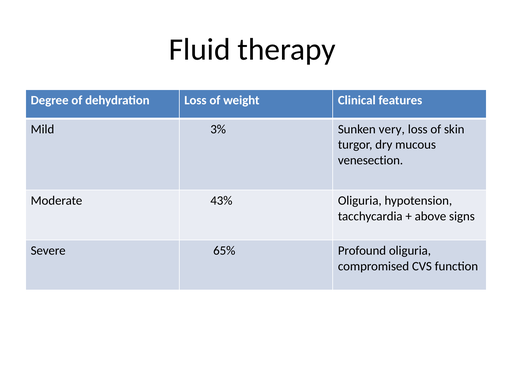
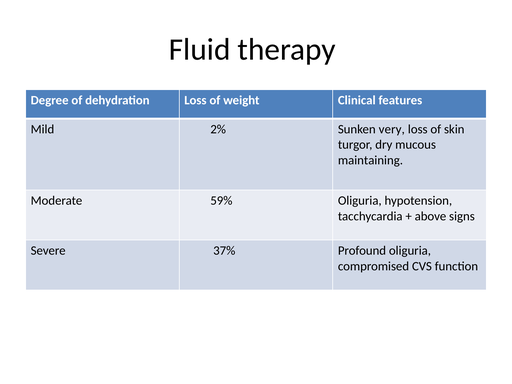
3%: 3% -> 2% (218, 129)
venesection: venesection -> maintaining (370, 160)
43%: 43% -> 59% (221, 201)
65%: 65% -> 37% (224, 251)
